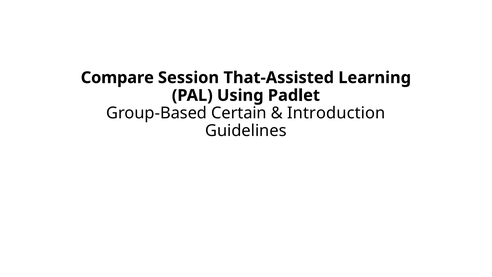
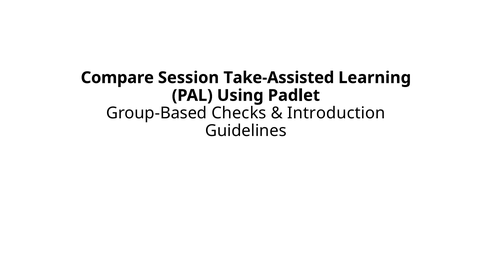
That‑Assisted: That‑Assisted -> Take‑Assisted (279, 78)
Certain: Certain -> Checks (239, 113)
